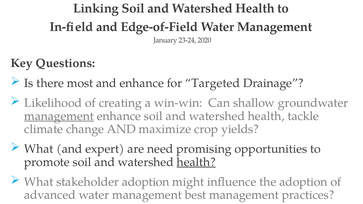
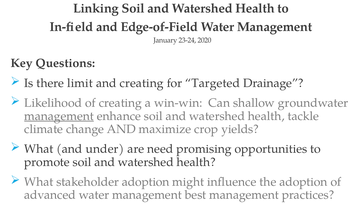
most: most -> limit (80, 83)
and enhance: enhance -> creating (142, 83)
expert: expert -> under (105, 149)
health underline: present -> none (196, 162)
